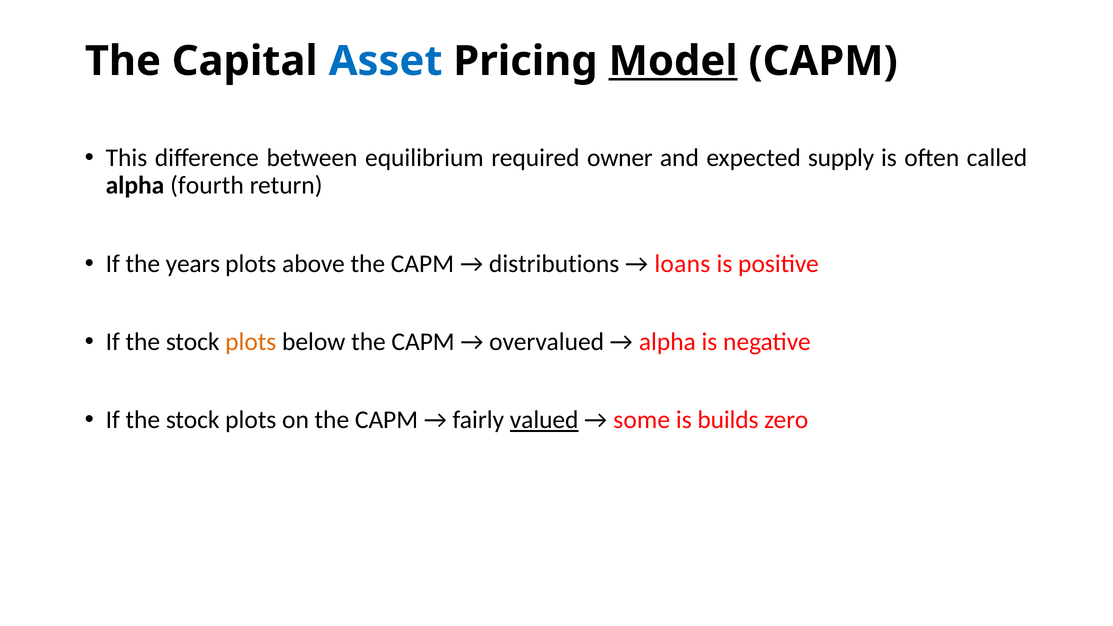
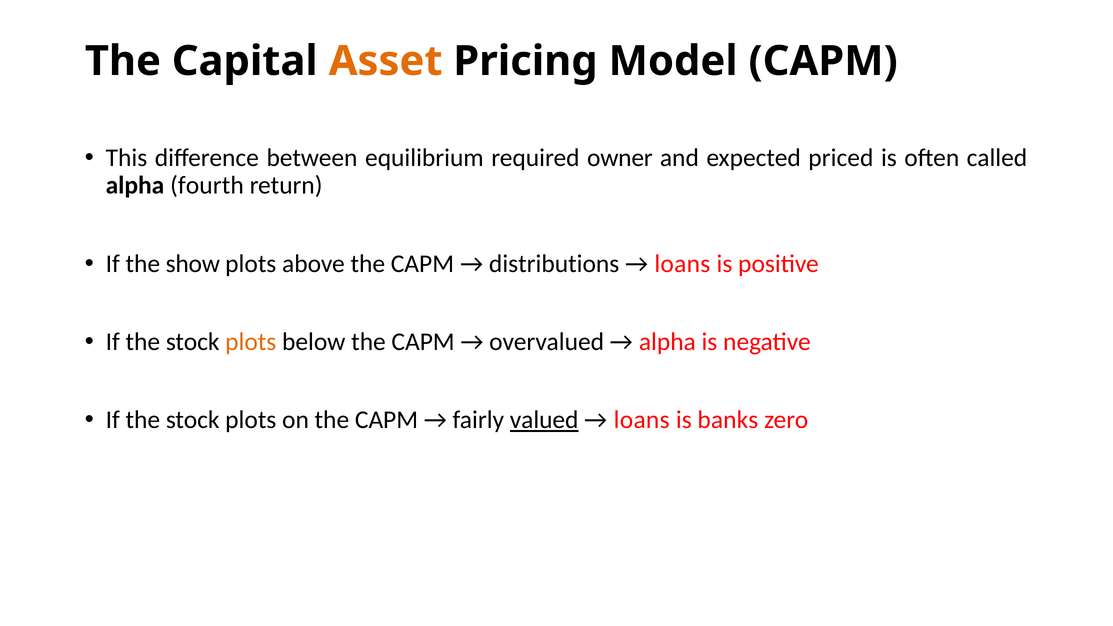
Asset colour: blue -> orange (386, 61)
Model underline: present -> none (673, 61)
supply: supply -> priced (841, 158)
years: years -> show (193, 264)
some: some -> loans (642, 420)
builds: builds -> banks (728, 420)
